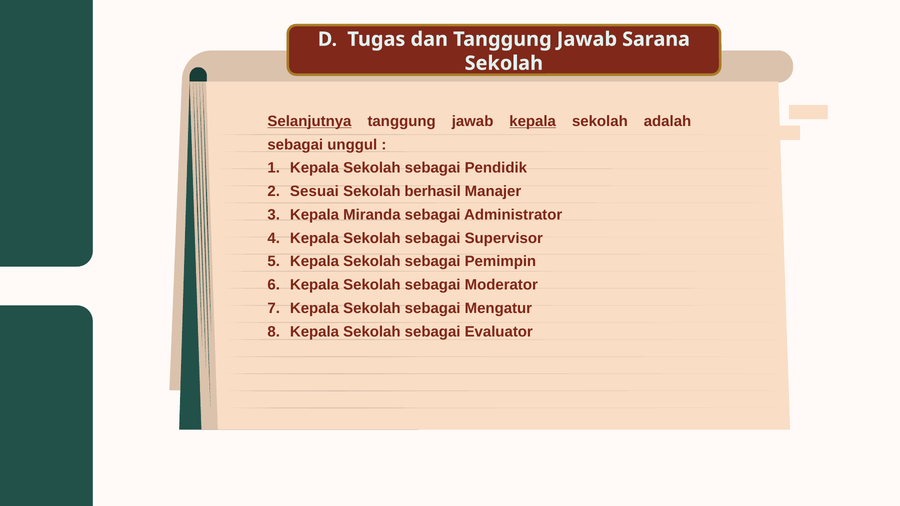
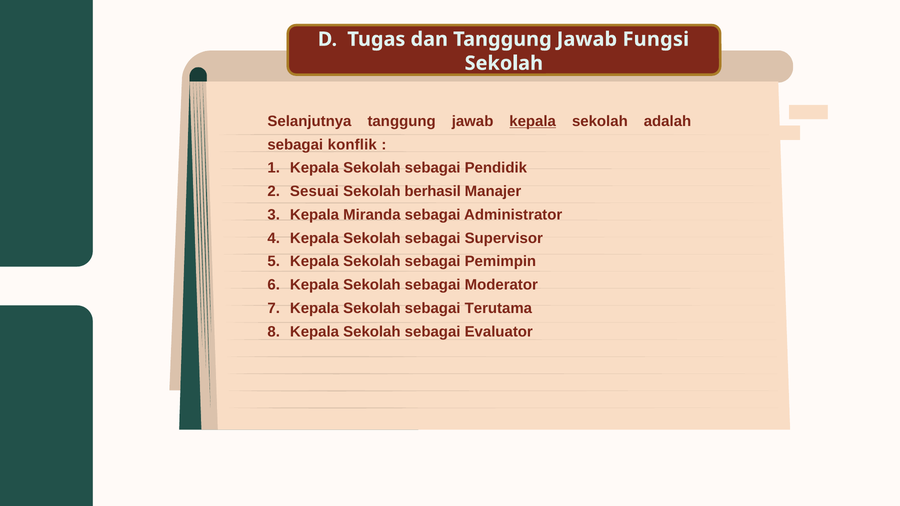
Sarana: Sarana -> Fungsi (656, 39)
Selanjutnya underline: present -> none (309, 121)
unggul: unggul -> konflik (352, 145)
Mengatur: Mengatur -> Terutama (498, 308)
